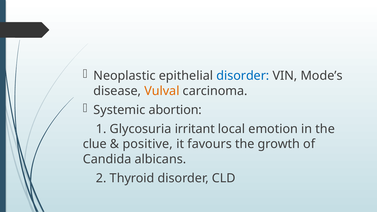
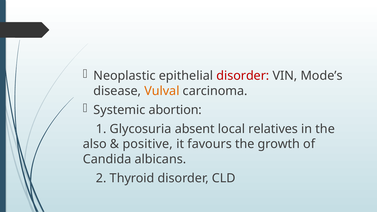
disorder colour: blue -> red (243, 76)
irritant: irritant -> absent (195, 129)
emotion: emotion -> relatives (273, 129)
clue: clue -> also (95, 144)
